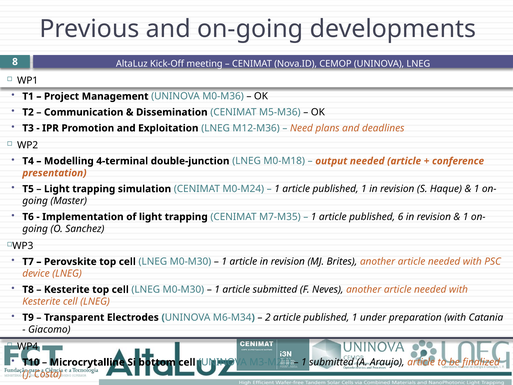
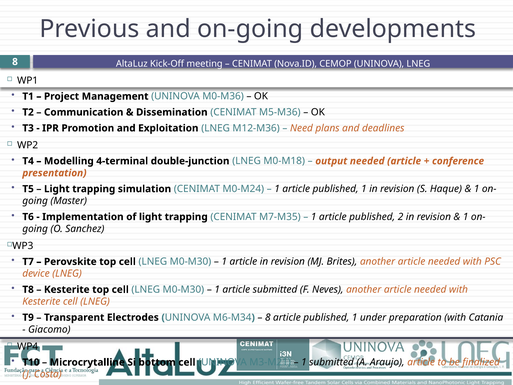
6: 6 -> 2 (400, 217)
2: 2 -> 8 (268, 317)
